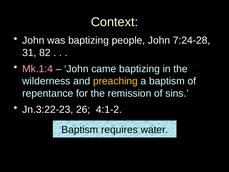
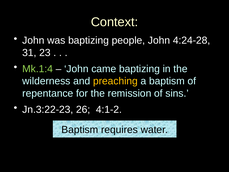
7:24-28: 7:24-28 -> 4:24-28 (192, 40)
82: 82 -> 23 (45, 53)
Mk.1:4 colour: pink -> light green (38, 69)
